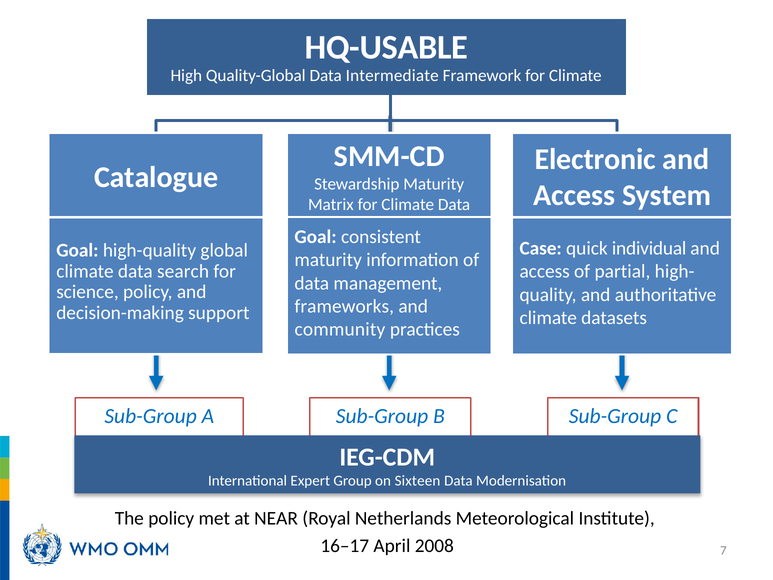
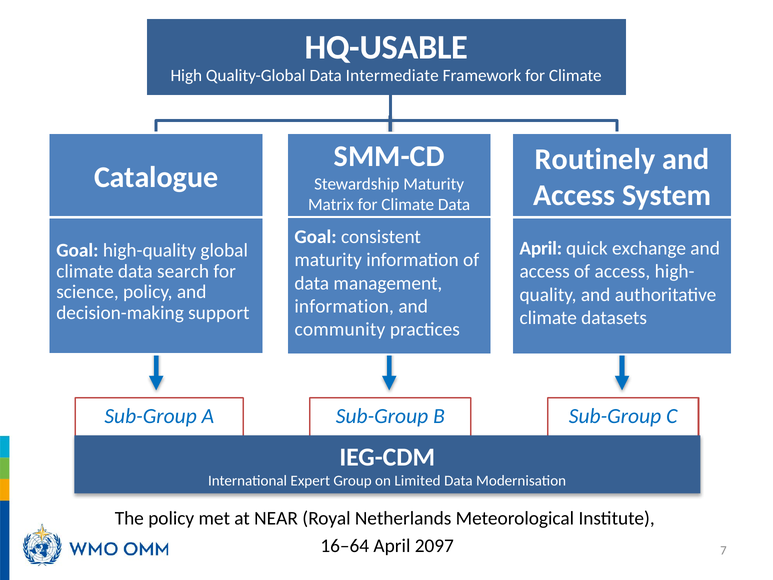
Electronic: Electronic -> Routinely (595, 159)
Case: Case -> April (541, 248)
individual: individual -> exchange (649, 248)
of partial: partial -> access (622, 271)
frameworks: frameworks -> information (344, 306)
Sixteen: Sixteen -> Limited (418, 481)
16–17: 16–17 -> 16–64 (345, 546)
2008: 2008 -> 2097 (434, 546)
